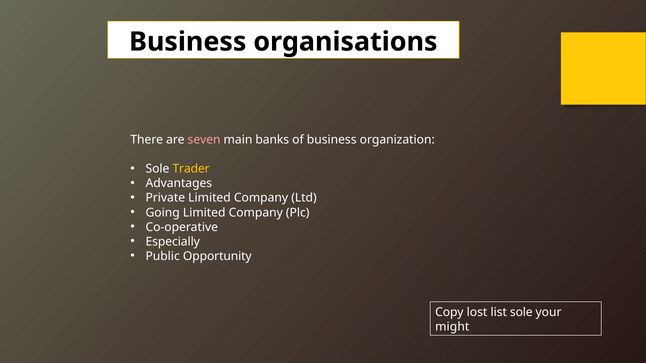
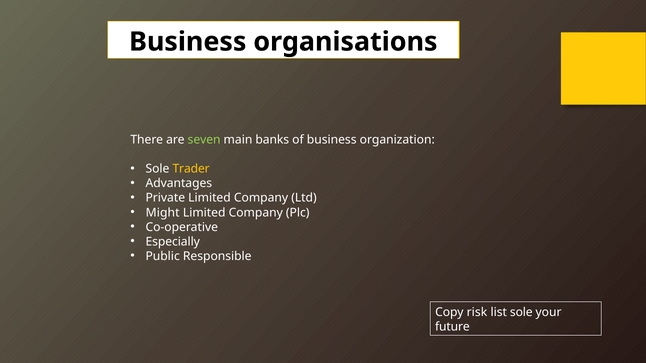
seven colour: pink -> light green (204, 140)
Going: Going -> Might (163, 213)
Opportunity: Opportunity -> Responsible (217, 256)
lost: lost -> risk (477, 312)
might: might -> future (452, 327)
